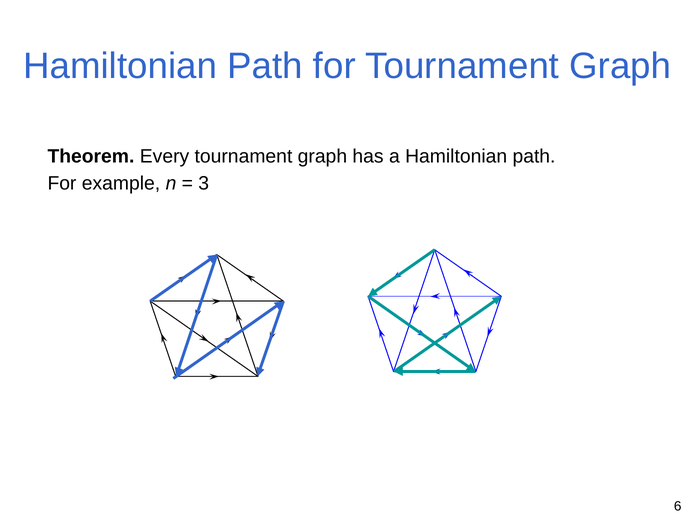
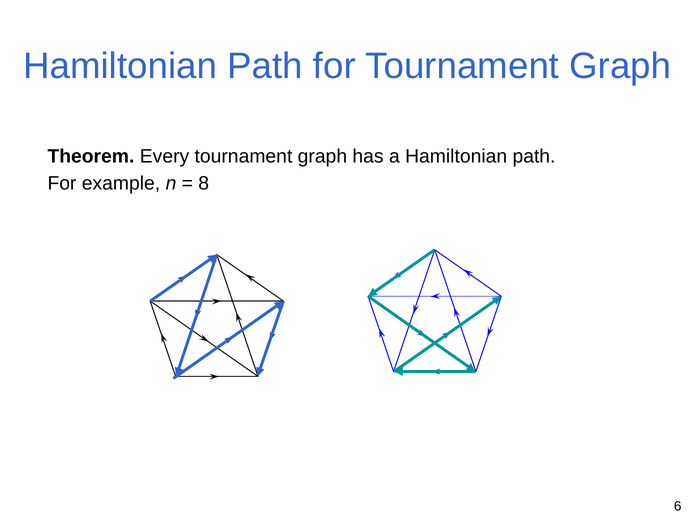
3: 3 -> 8 (204, 183)
